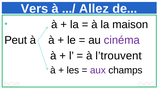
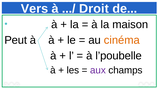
Allez: Allez -> Droit (94, 9)
cinéma colour: purple -> orange (122, 40)
l’trouvent: l’trouvent -> l’poubelle (119, 56)
